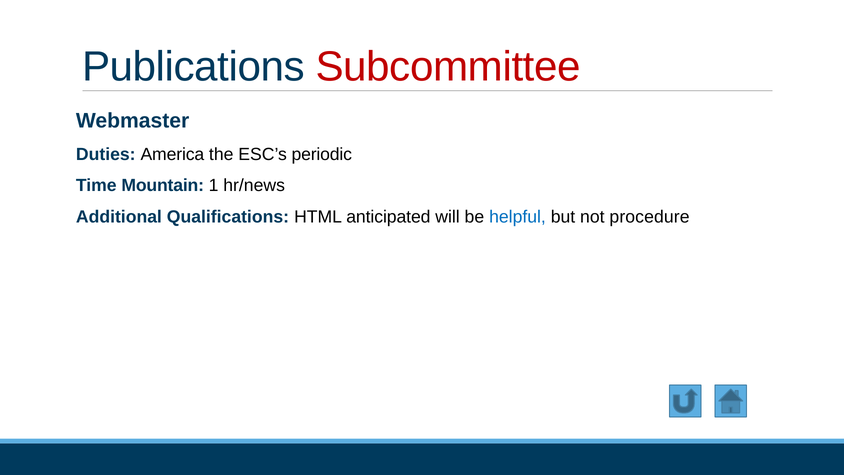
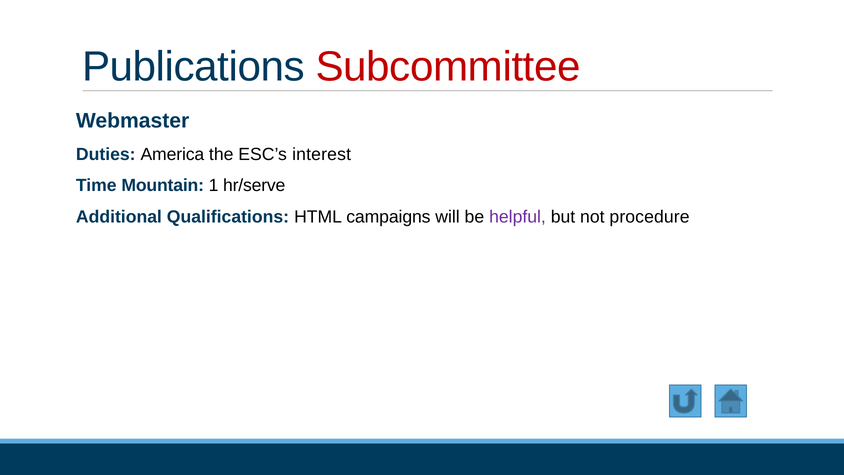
periodic: periodic -> interest (322, 154)
hr/news: hr/news -> hr/serve (254, 185)
anticipated: anticipated -> campaigns (388, 217)
helpful colour: blue -> purple (518, 217)
